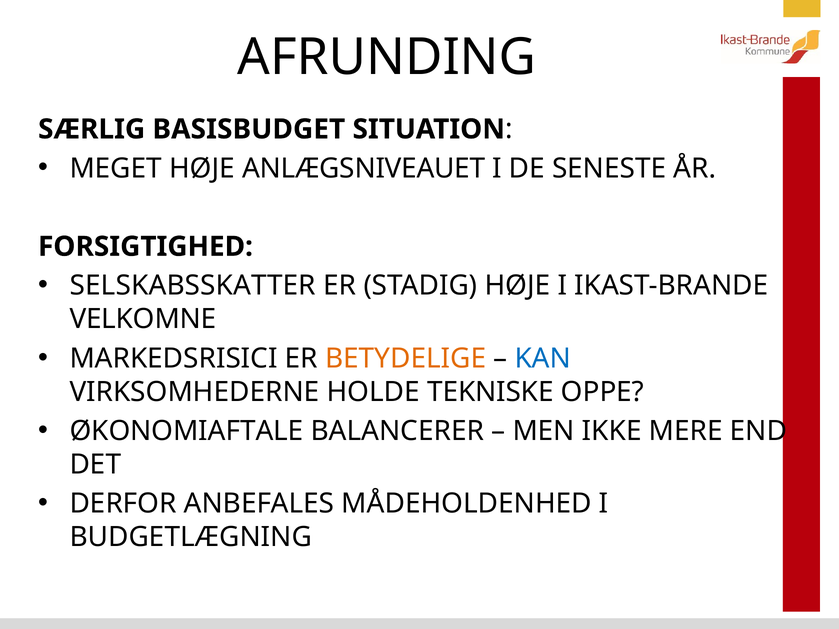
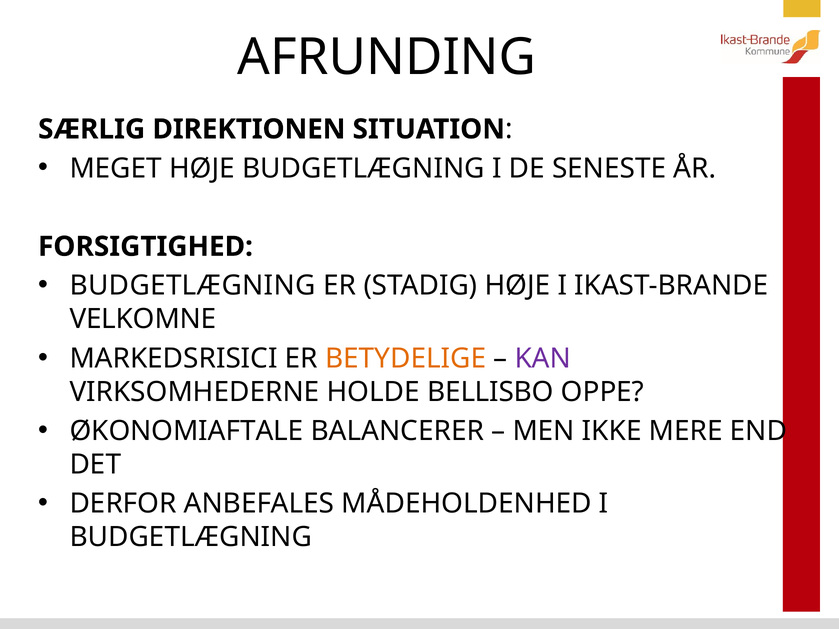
BASISBUDGET: BASISBUDGET -> DIREKTIONEN (249, 129)
HØJE ANLÆGSNIVEAUET: ANLÆGSNIVEAUET -> BUDGETLÆGNING (363, 168)
SELSKABSSKATTER: SELSKABSSKATTER -> BUDGETLÆGNING (193, 286)
KAN colour: blue -> purple (543, 359)
TEKNISKE: TEKNISKE -> BELLISBO (490, 392)
